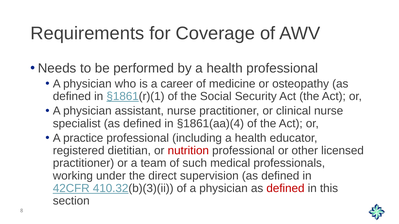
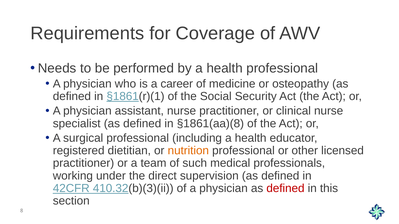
§1861(aa)(4: §1861(aa)(4 -> §1861(aa)(8 (210, 124)
practice: practice -> surgical (83, 138)
nutrition colour: red -> orange (188, 151)
